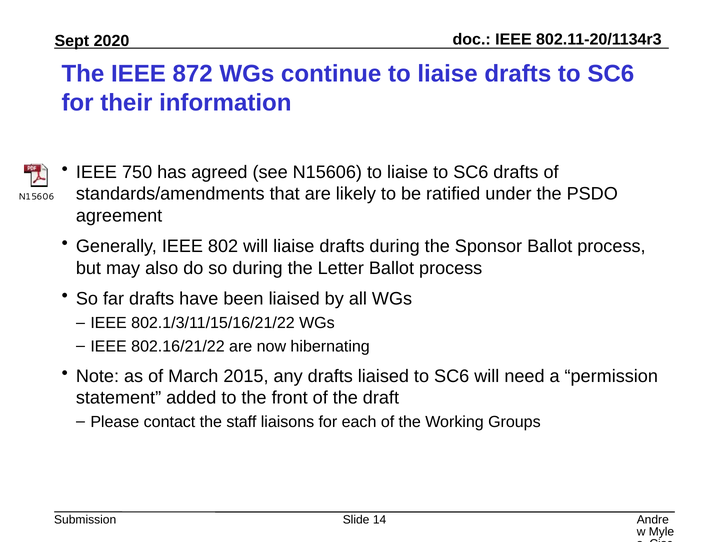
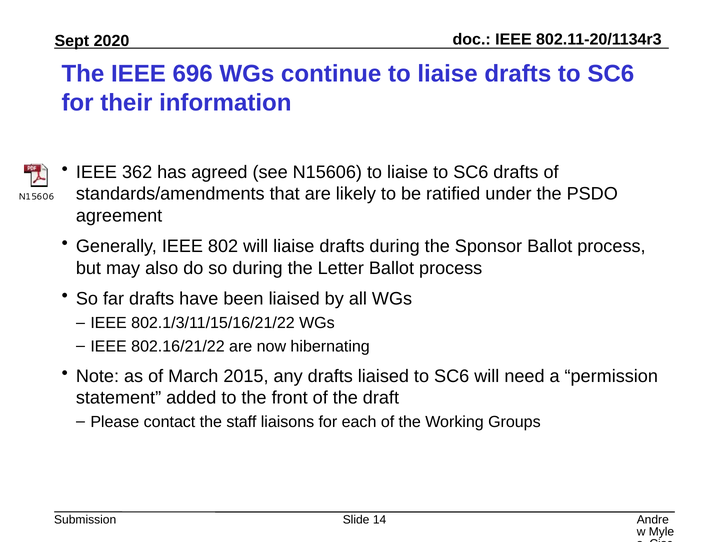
872: 872 -> 696 (193, 74)
750: 750 -> 362 (137, 172)
